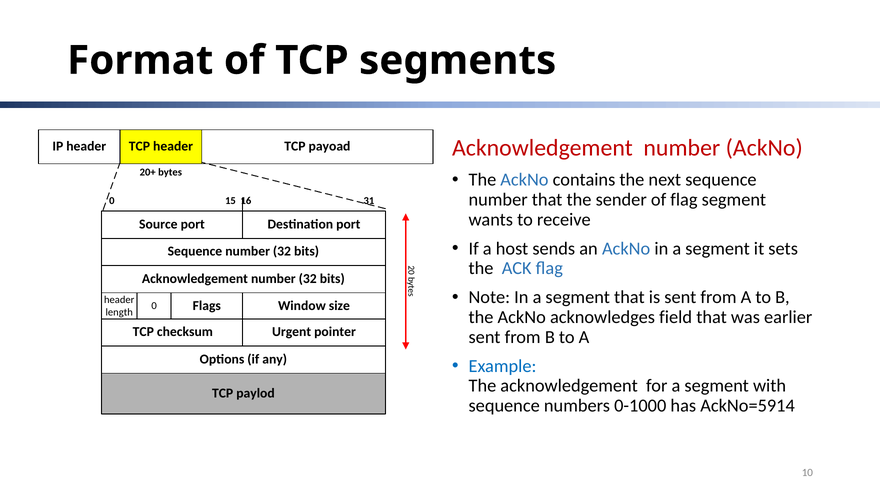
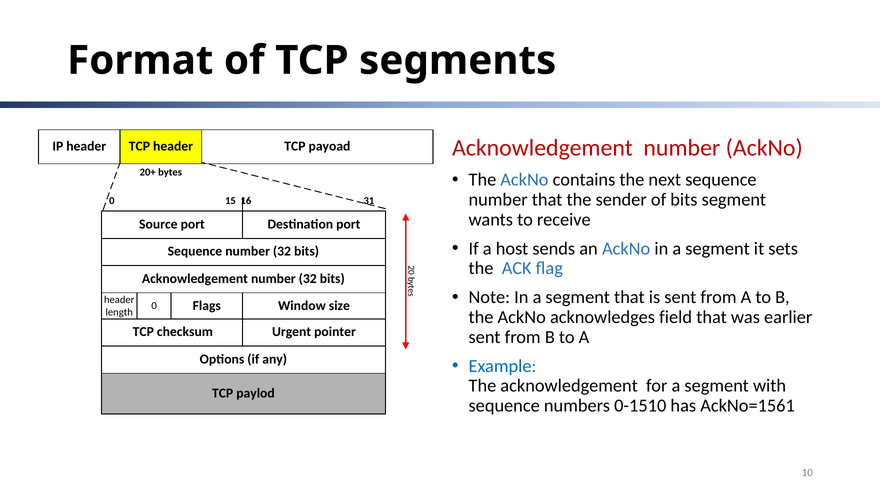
of flag: flag -> bits (684, 200)
0-1000: 0-1000 -> 0-1510 (640, 406)
AckNo=5914: AckNo=5914 -> AckNo=1561 (748, 406)
